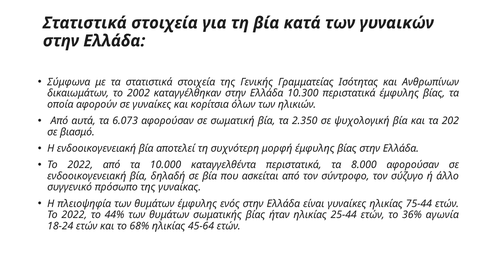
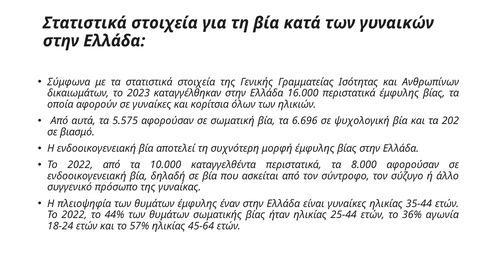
2002: 2002 -> 2023 (138, 93)
10.300: 10.300 -> 16.000 (303, 93)
6.073: 6.073 -> 5.575 (125, 121)
2.350: 2.350 -> 6.696 (305, 121)
ενός: ενός -> έναν (230, 203)
75-44: 75-44 -> 35-44 (419, 203)
68%: 68% -> 57% (139, 226)
